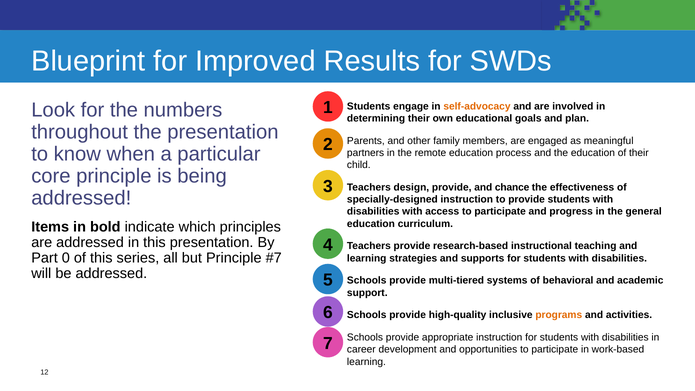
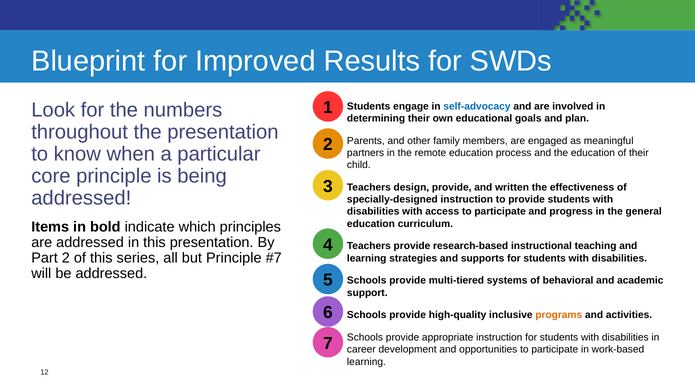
self-advocacy colour: orange -> blue (477, 106)
chance: chance -> written (512, 187)
Part 0: 0 -> 2 (66, 258)
